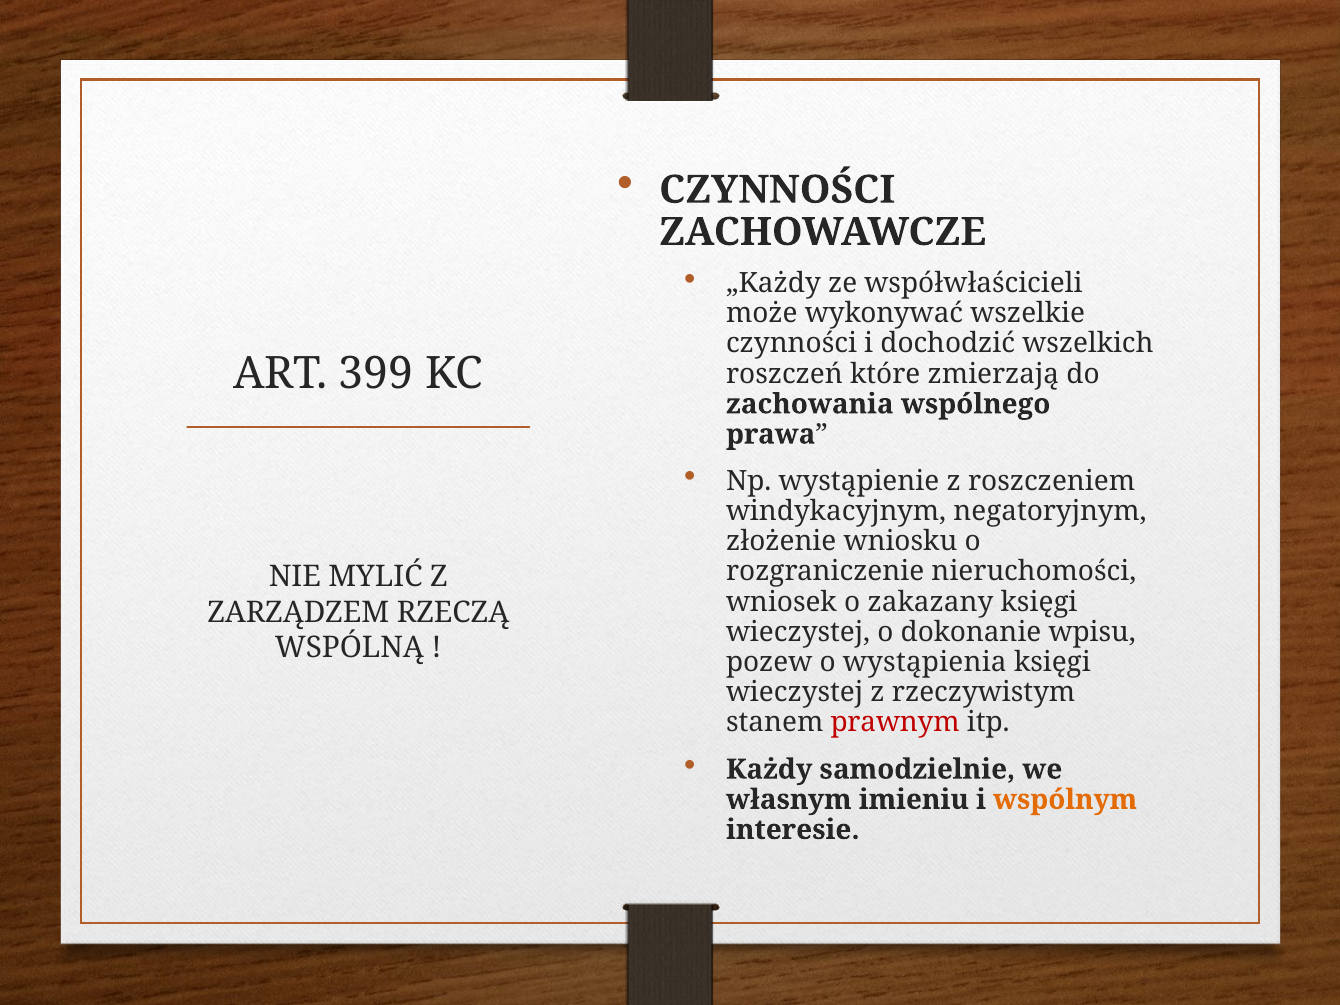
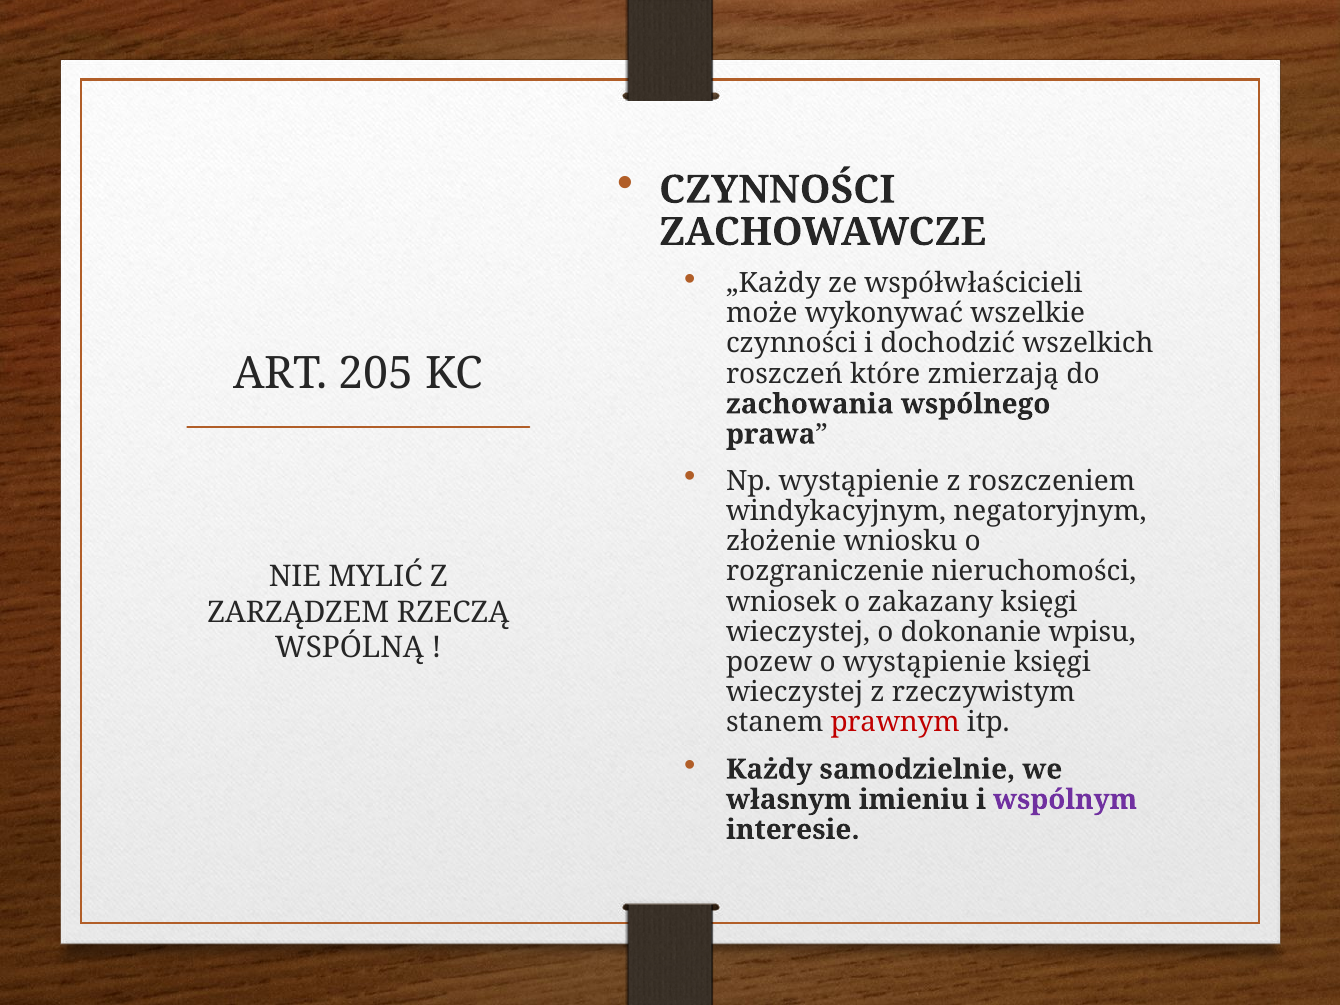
399: 399 -> 205 (376, 374)
o wystąpienia: wystąpienia -> wystąpienie (925, 662)
wspólnym colour: orange -> purple (1065, 800)
